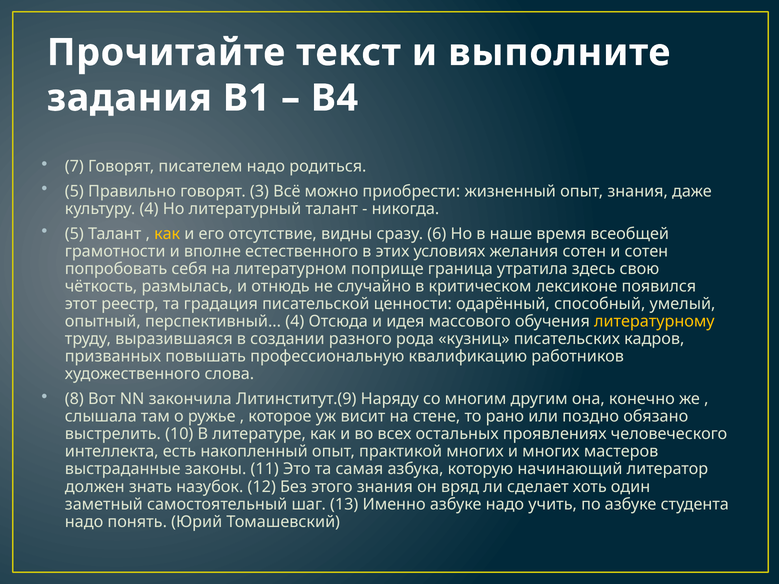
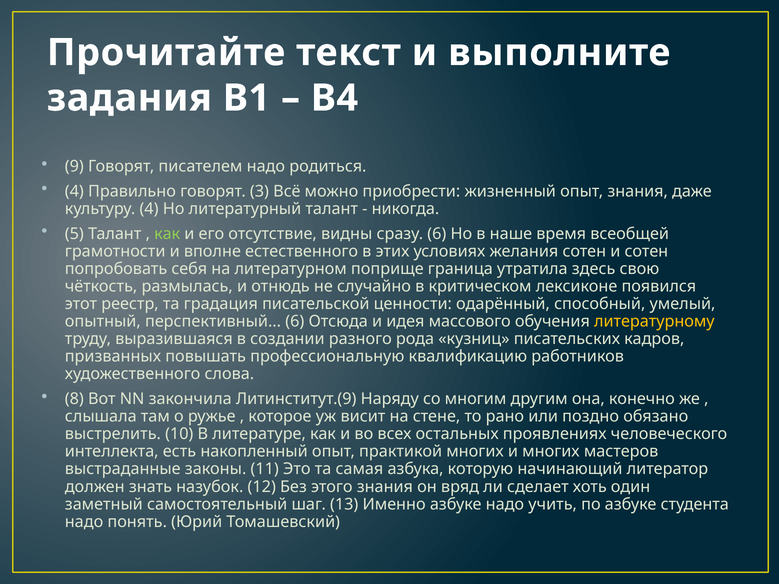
7: 7 -> 9 (74, 166)
5: 5 -> 4 (74, 191)
как colour: yellow -> light green (167, 234)
перспективный 4: 4 -> 6 (295, 322)
